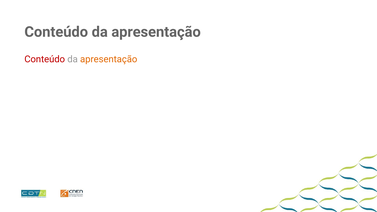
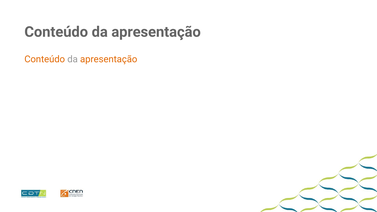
Conteúdo colour: red -> orange (45, 59)
